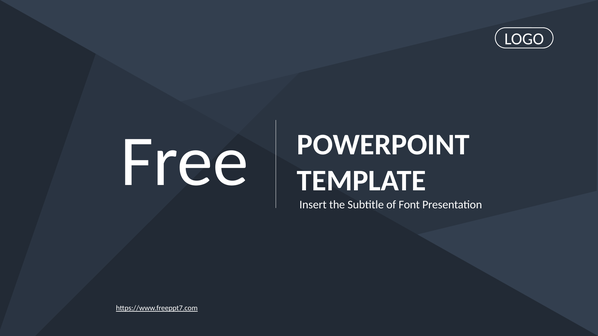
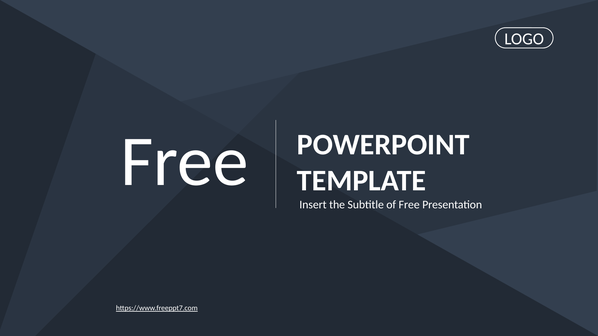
of Font: Font -> Free (409, 205)
